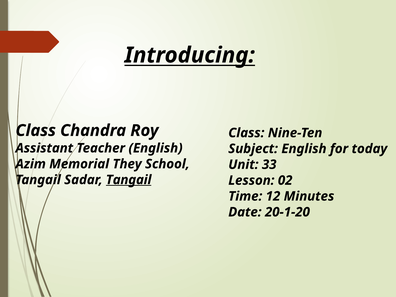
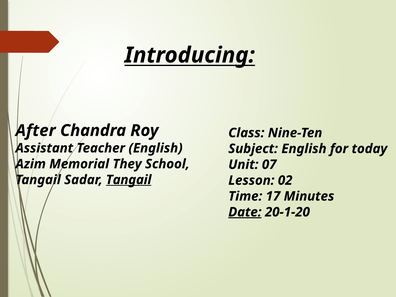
Class: Class -> After (36, 131)
33: 33 -> 07 (269, 165)
12: 12 -> 17 (273, 196)
Date underline: none -> present (245, 212)
